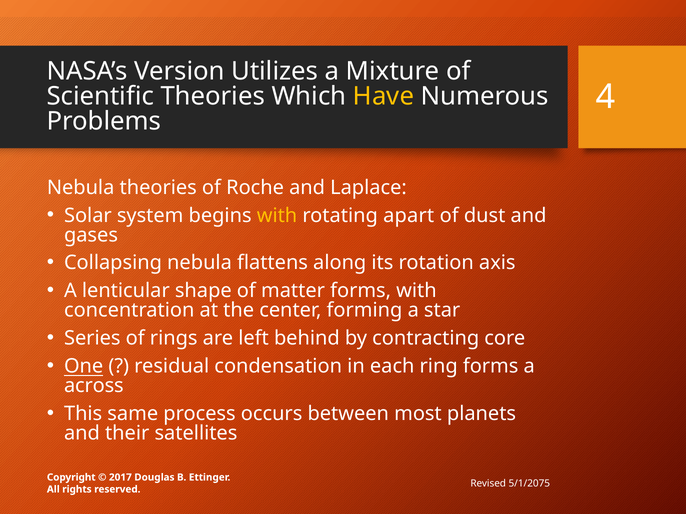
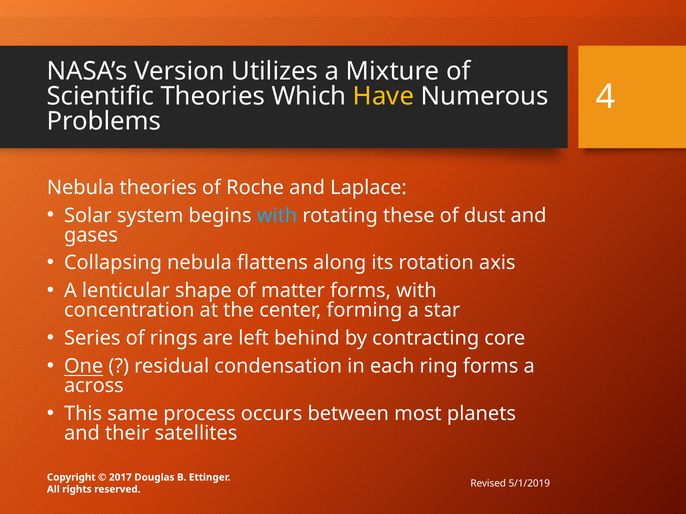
with colour: yellow -> light blue (277, 216)
apart: apart -> these (409, 216)
5/1/2075: 5/1/2075 -> 5/1/2019 (529, 484)
